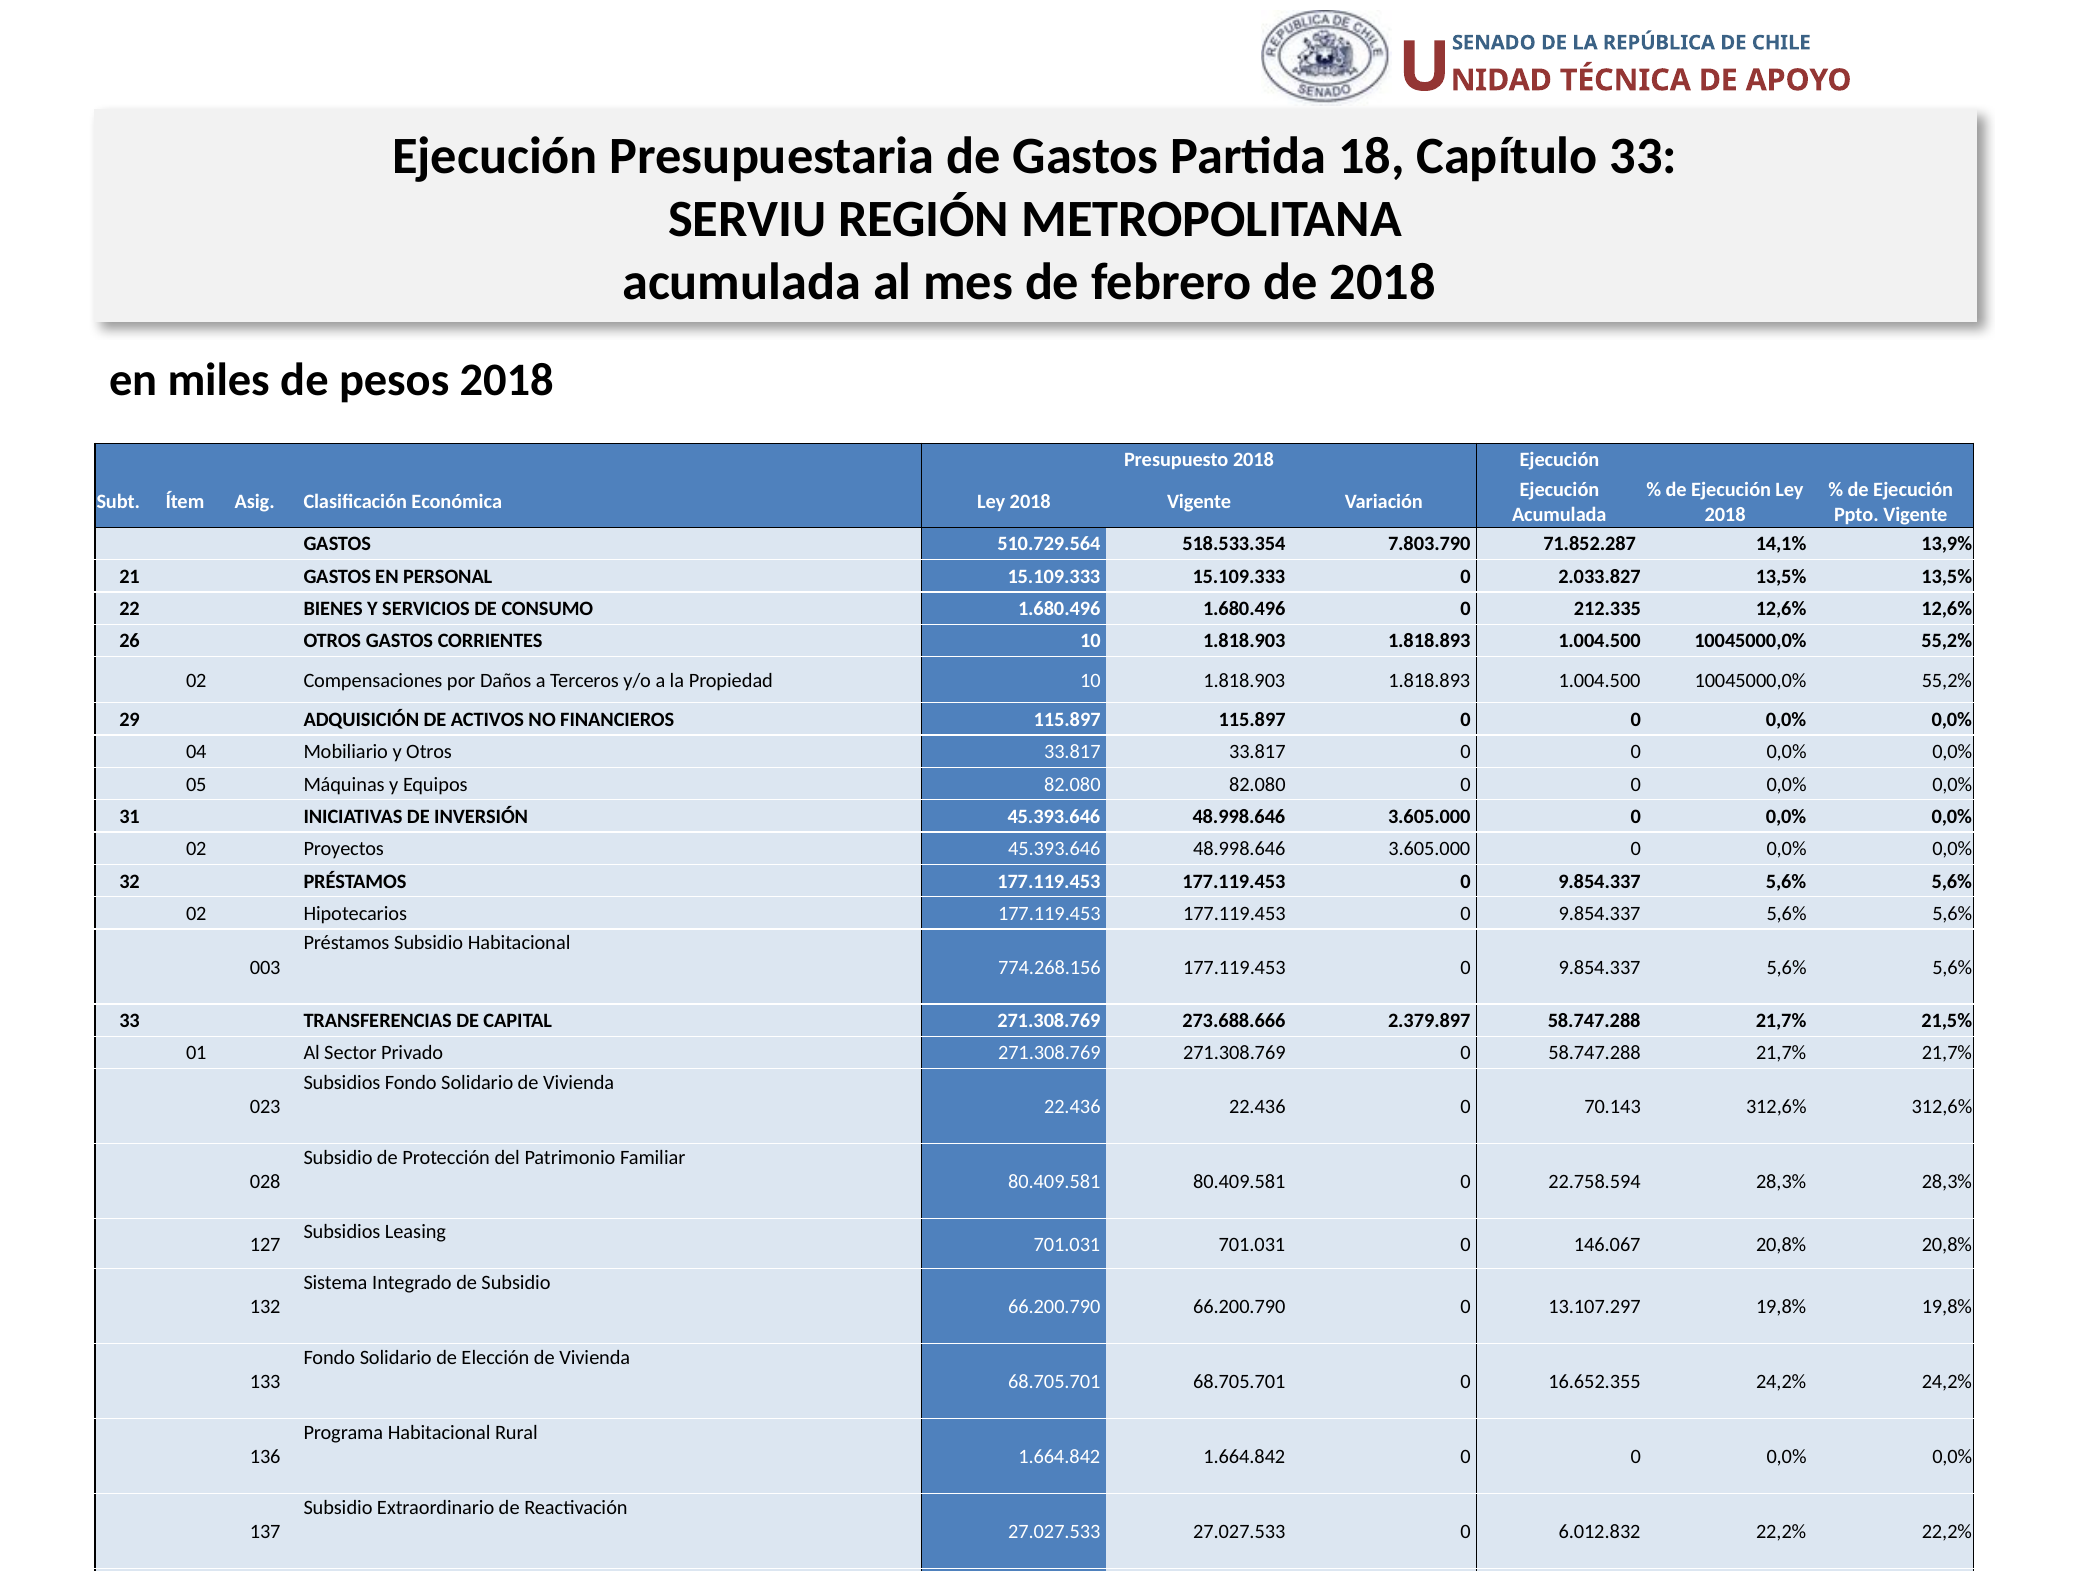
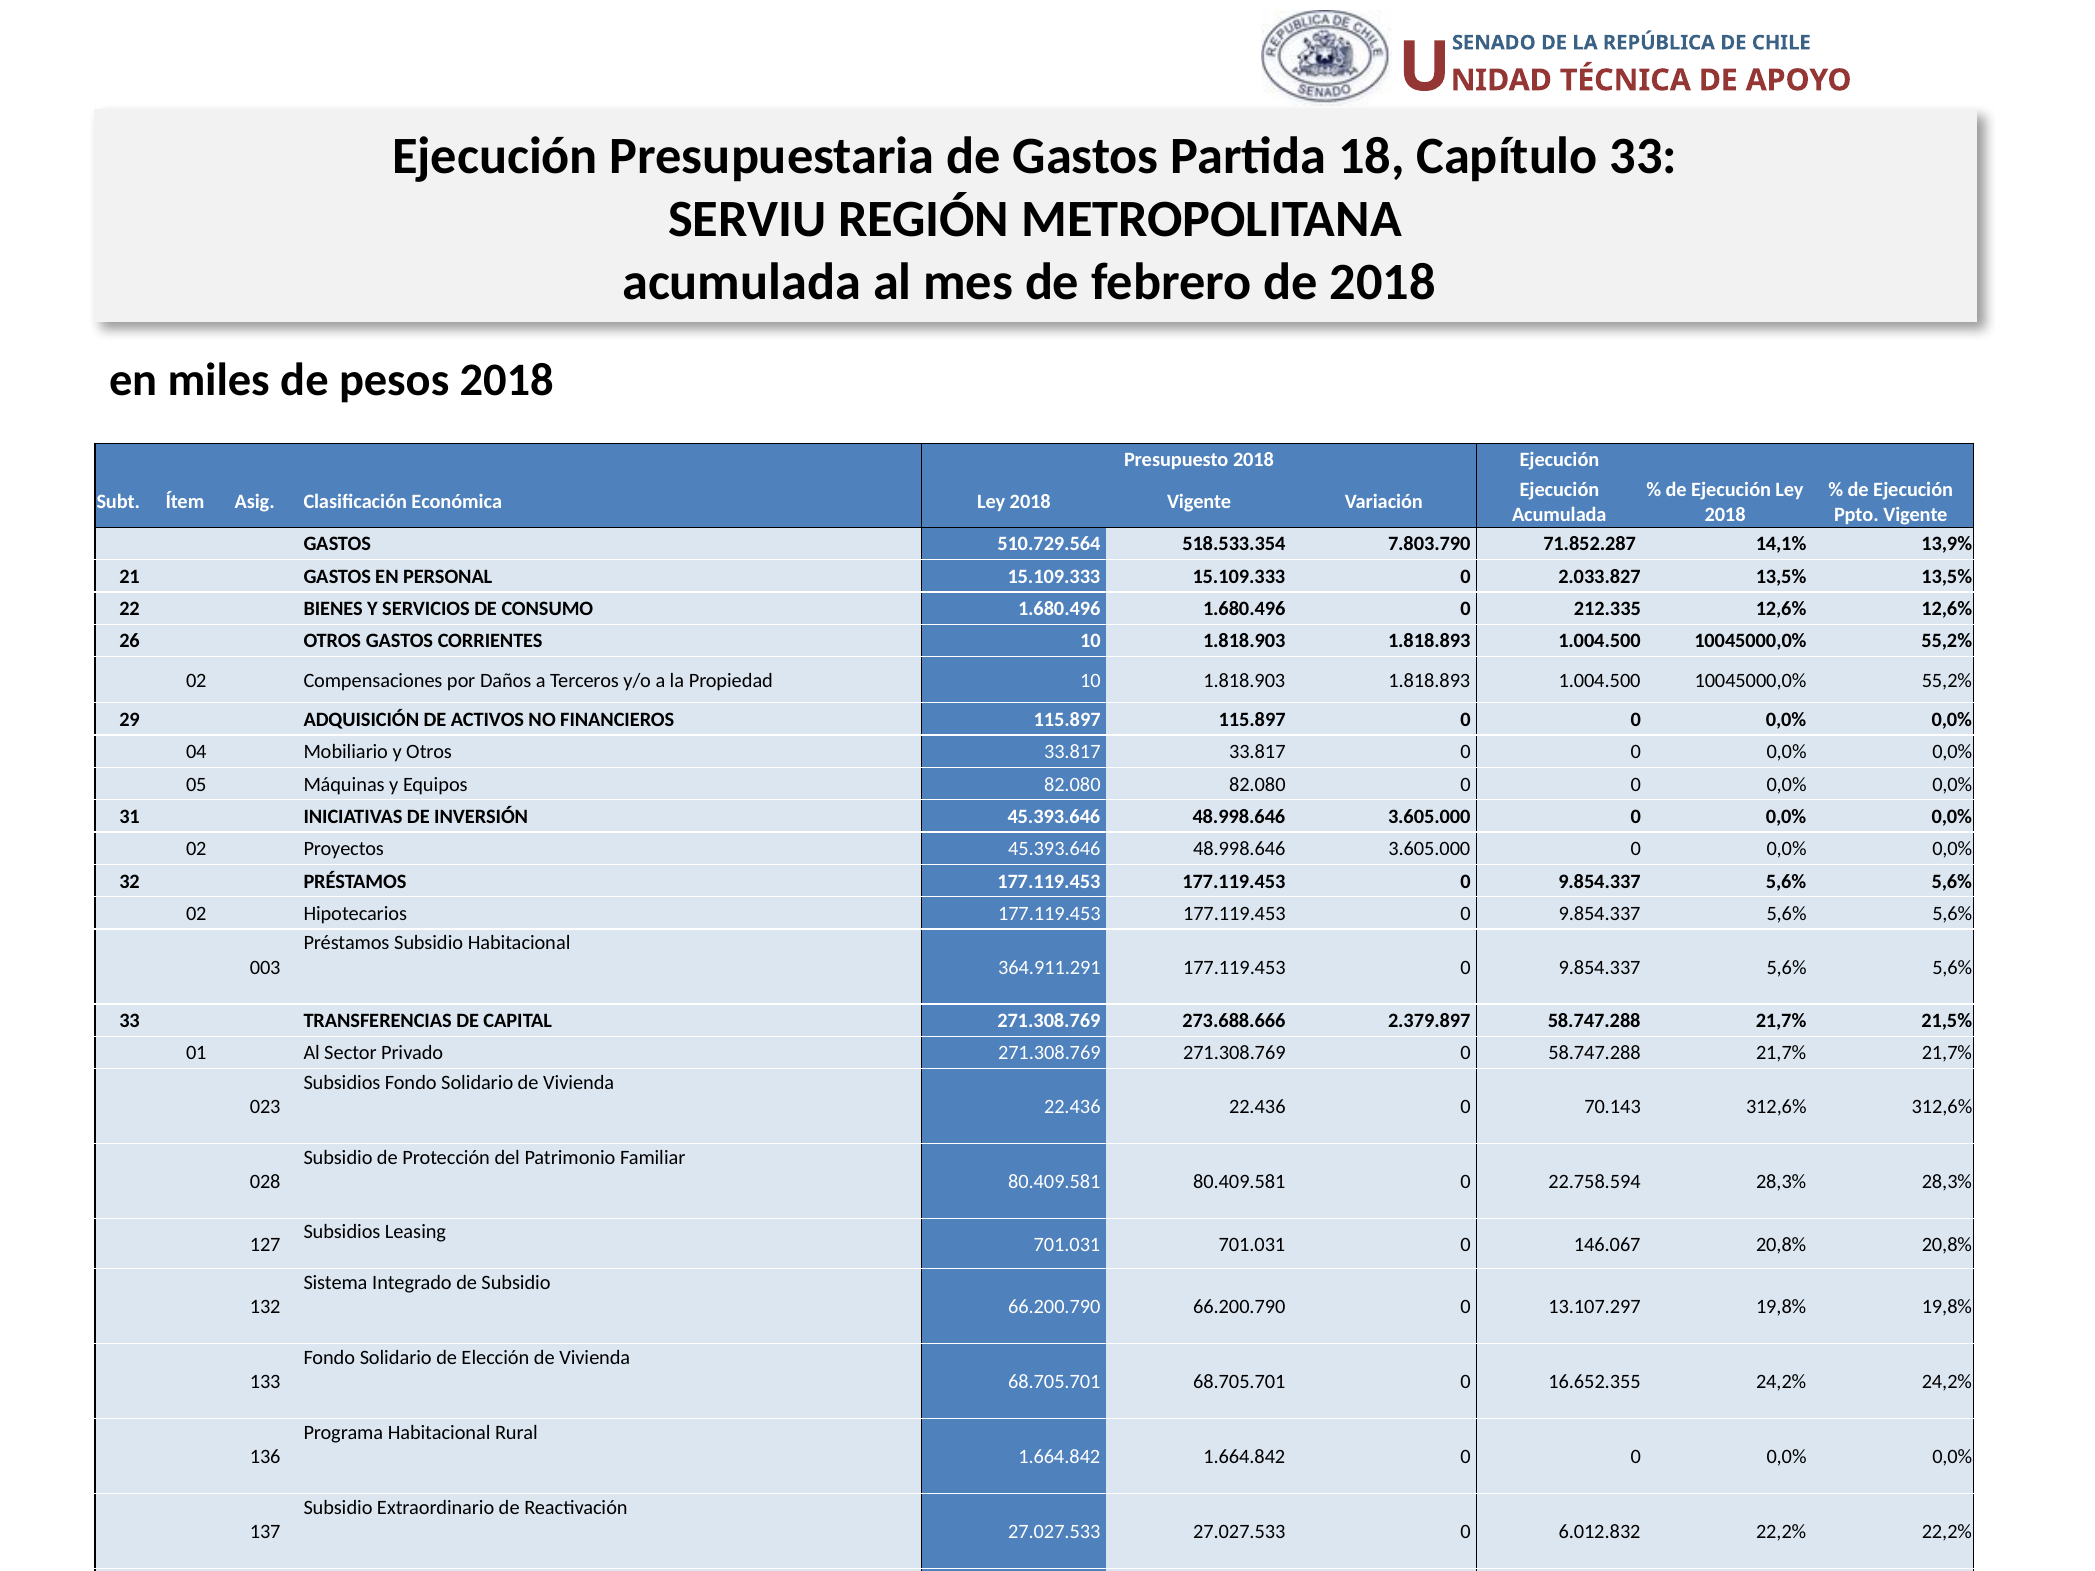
774.268.156: 774.268.156 -> 364.911.291 (1049, 967)
